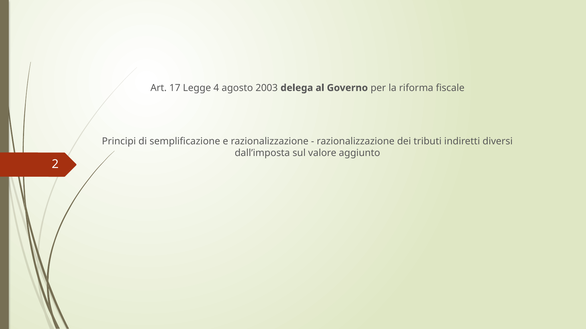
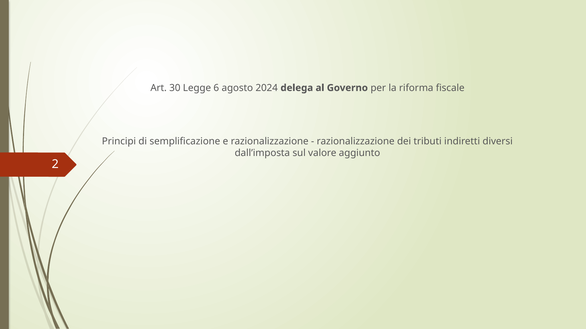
17: 17 -> 30 (175, 88)
4: 4 -> 6 (216, 88)
2003: 2003 -> 2024 (267, 88)
